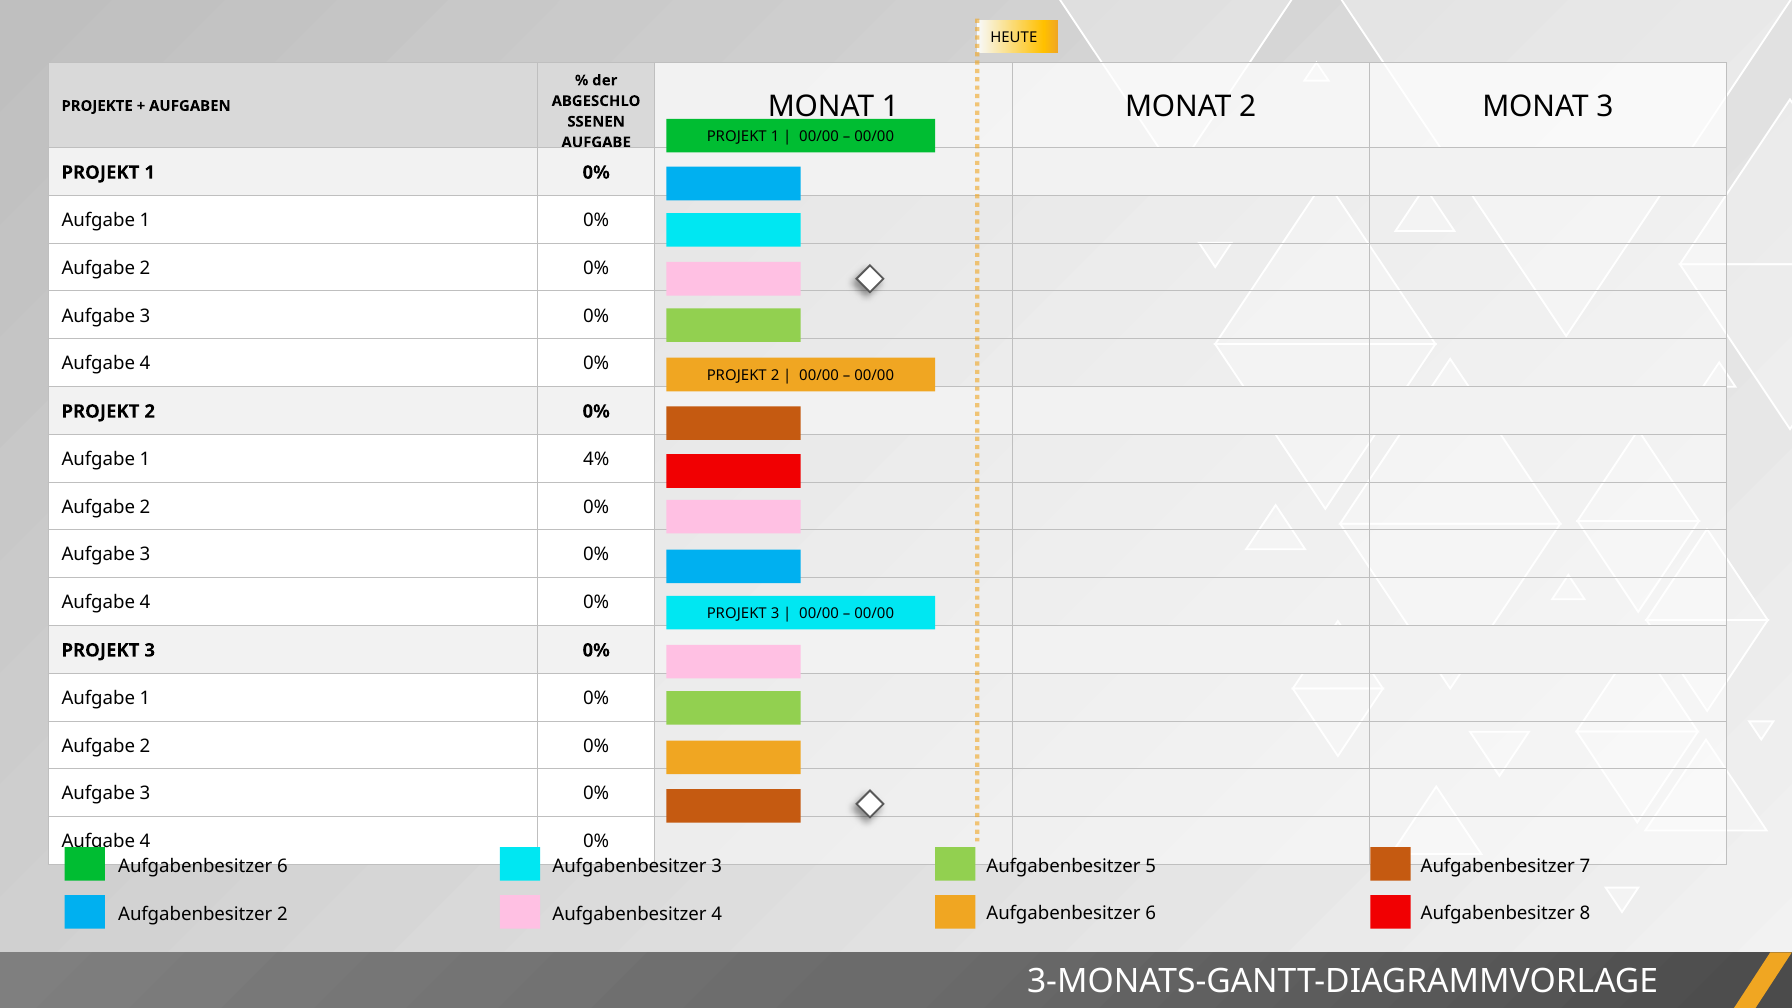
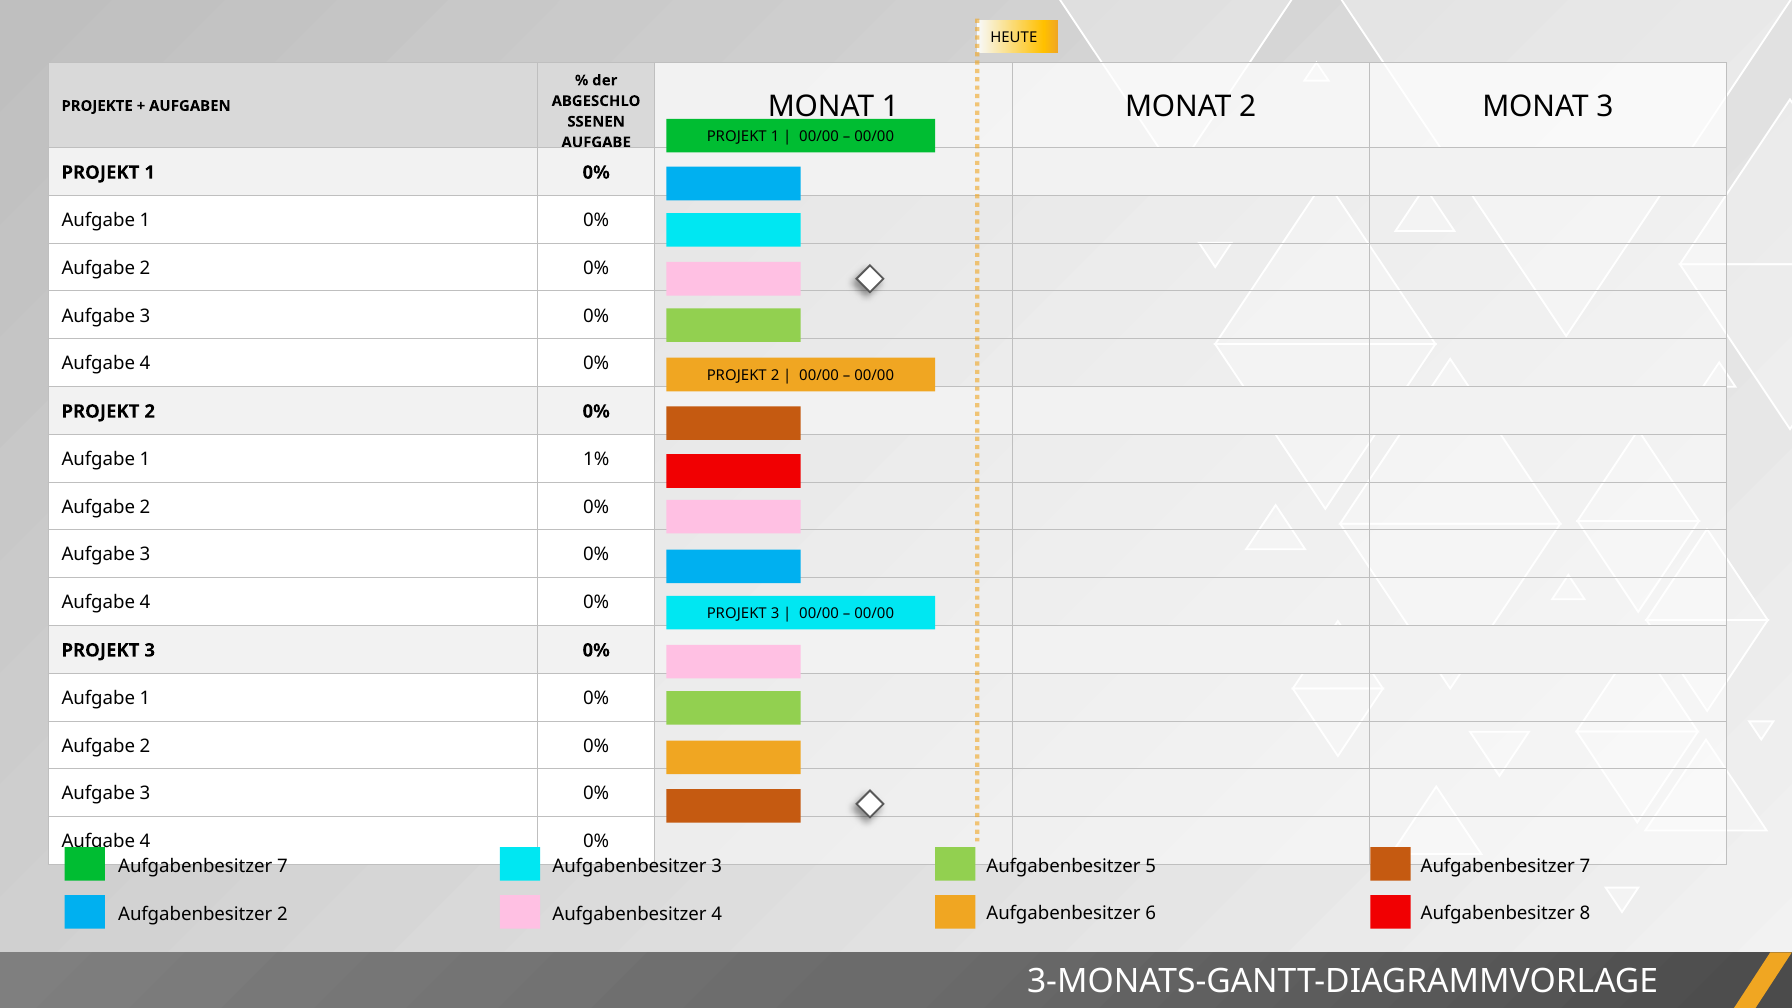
4%: 4% -> 1% (596, 459)
6: 6 -> 7 (283, 866)
